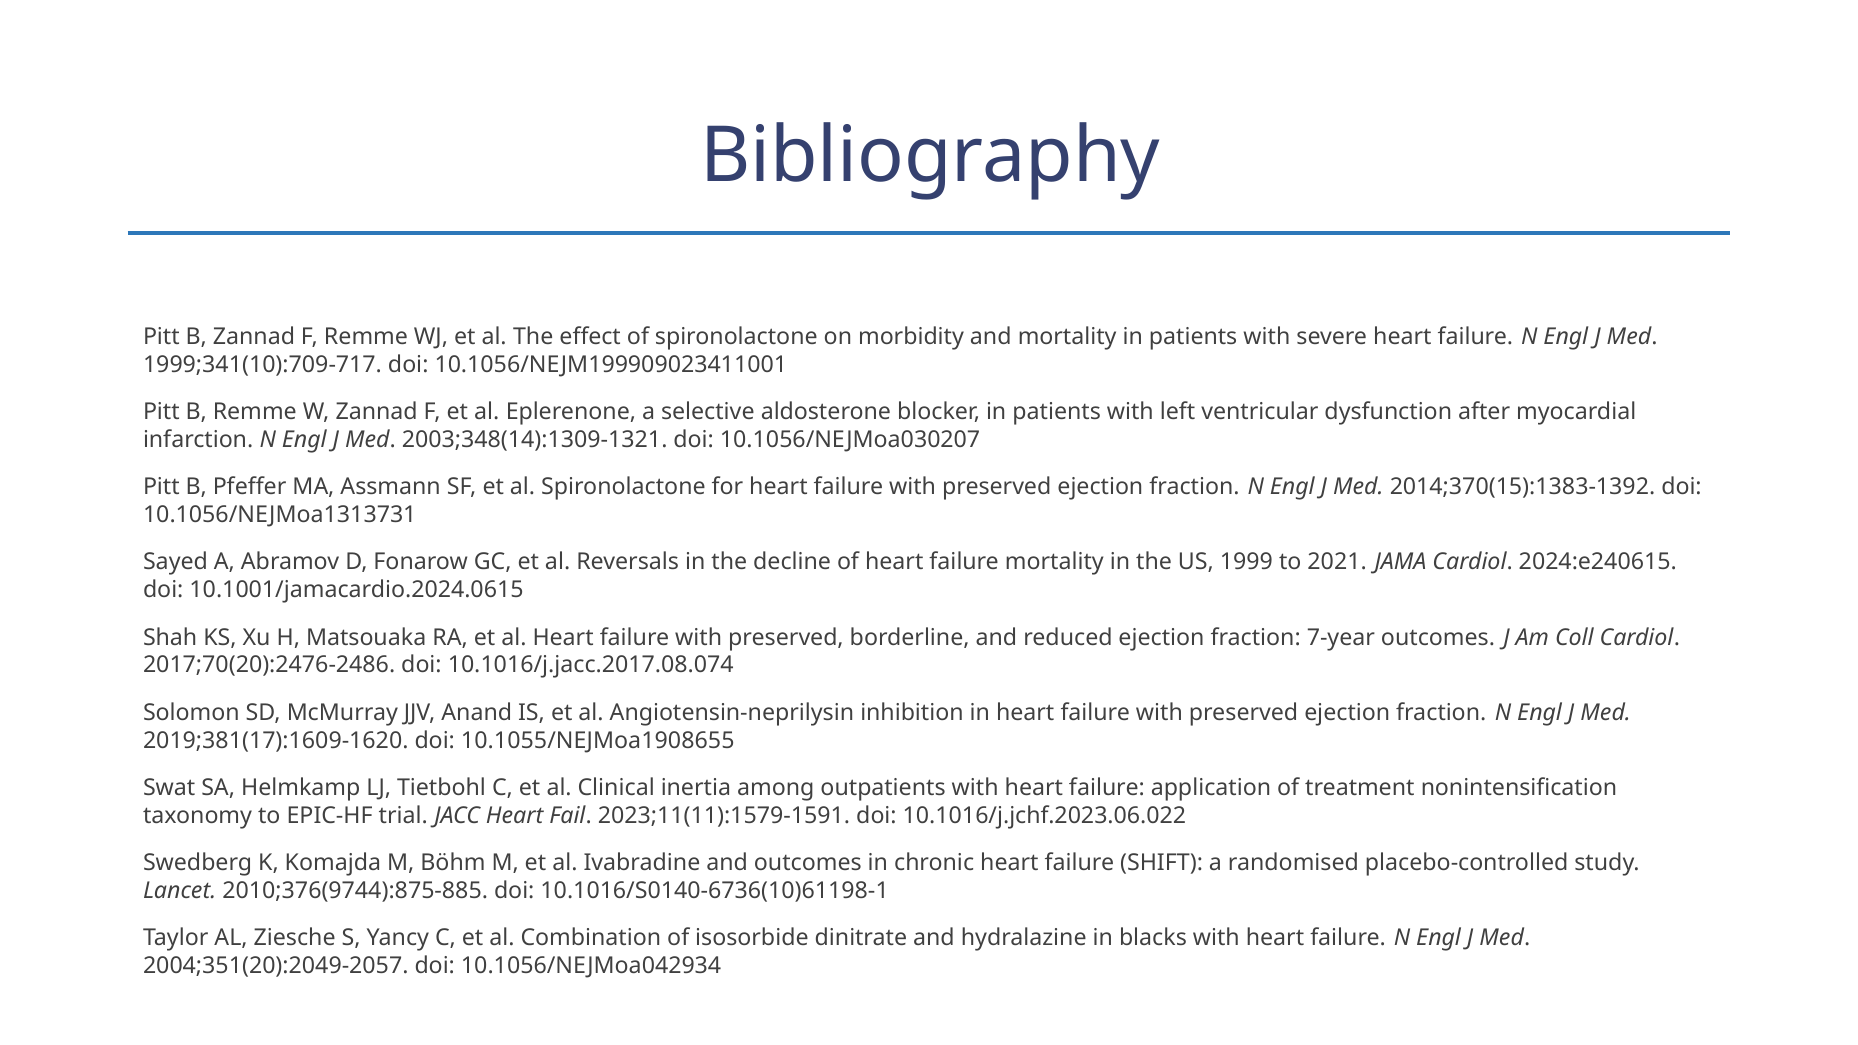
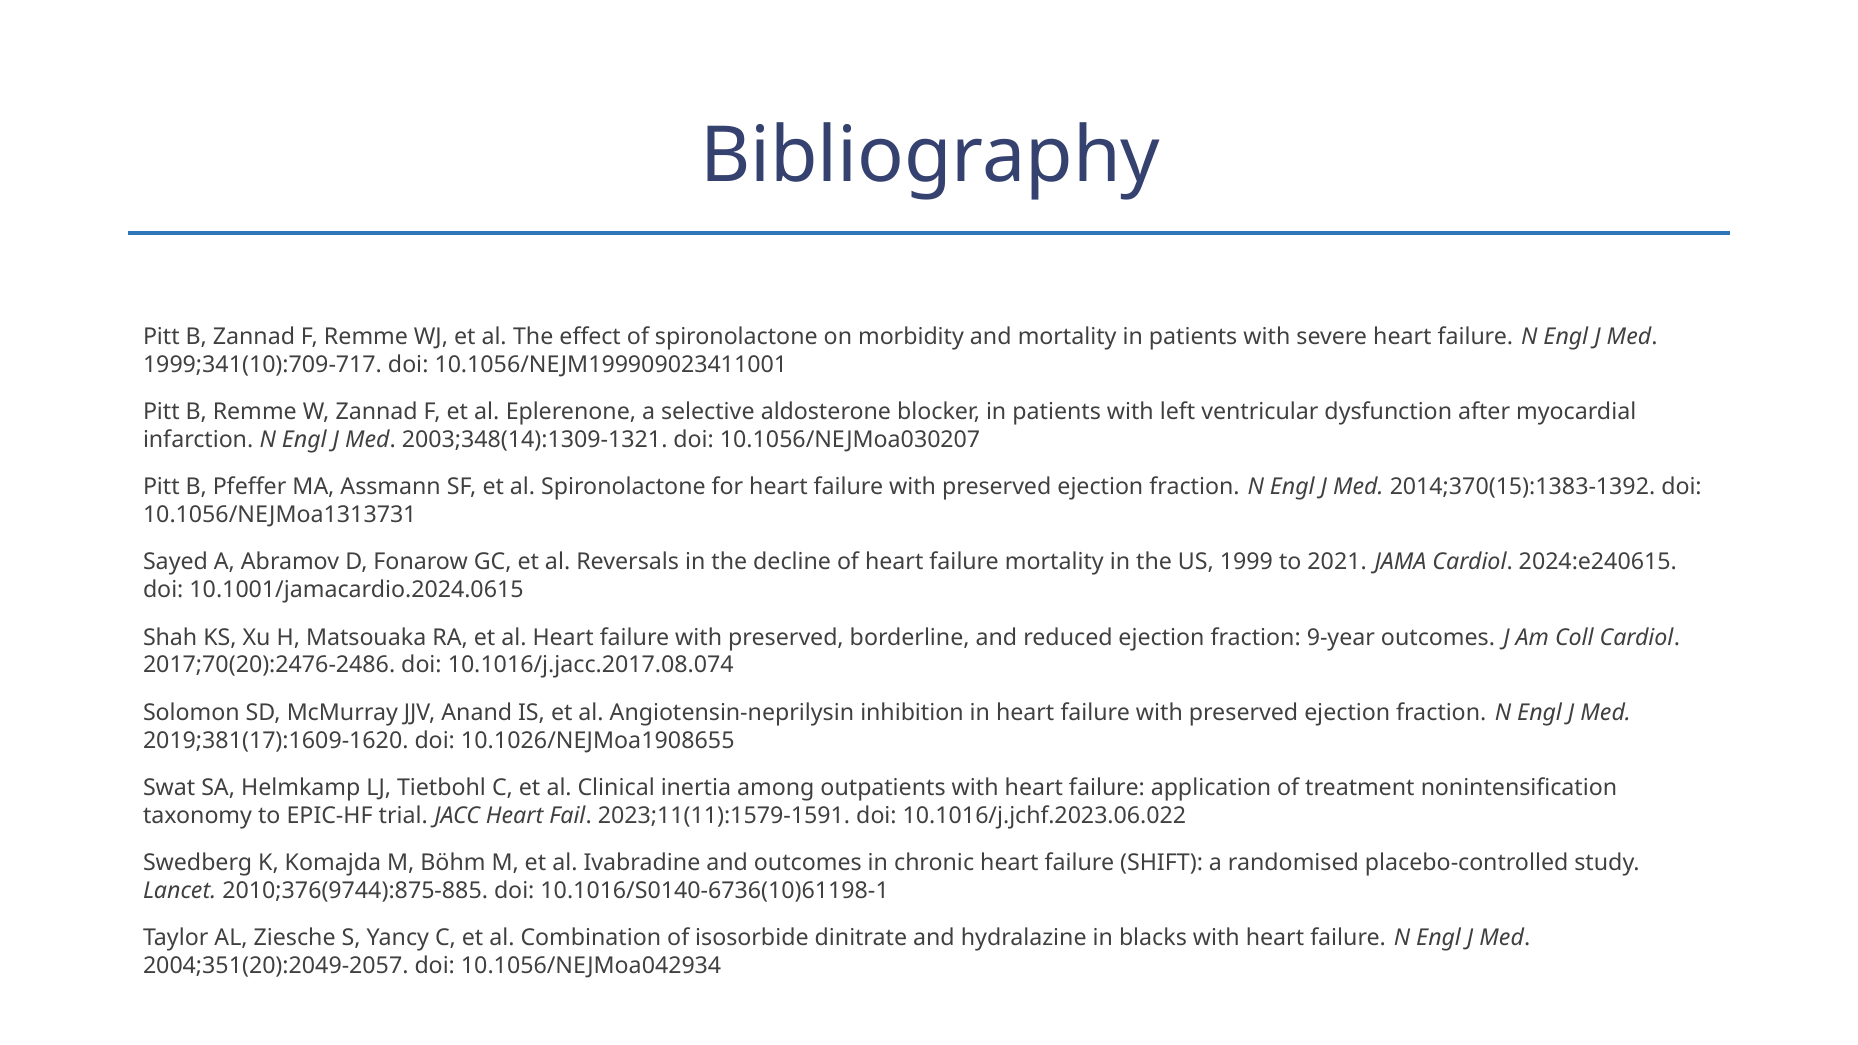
7-year: 7-year -> 9-year (1341, 637)
10.1055/NEJMoa1908655: 10.1055/NEJMoa1908655 -> 10.1026/NEJMoa1908655 (598, 740)
